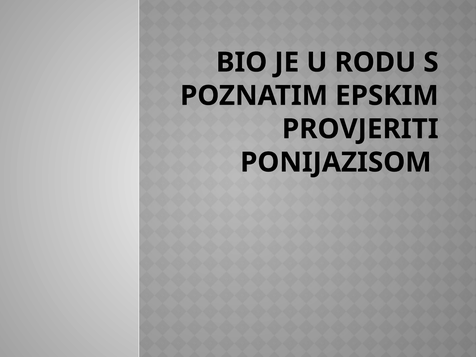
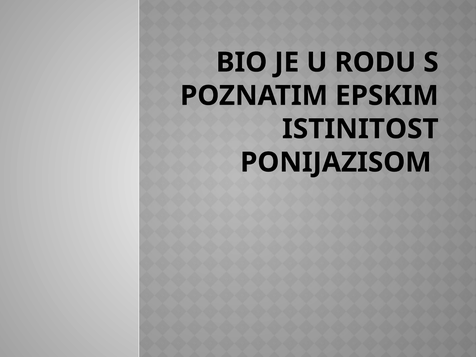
PROVJERITI: PROVJERITI -> ISTINITOST (360, 129)
